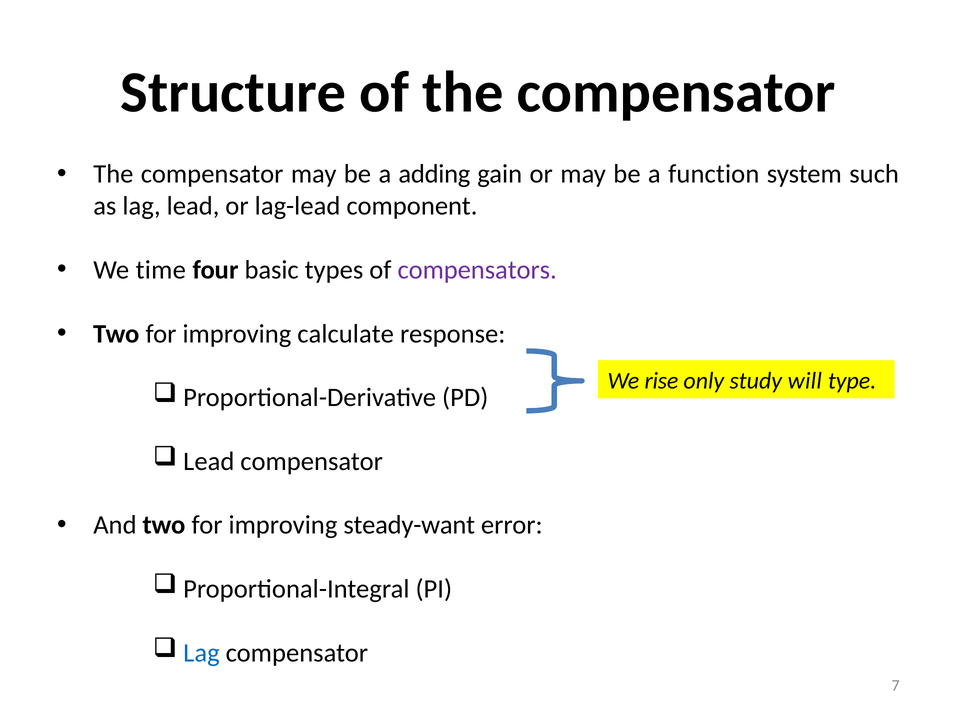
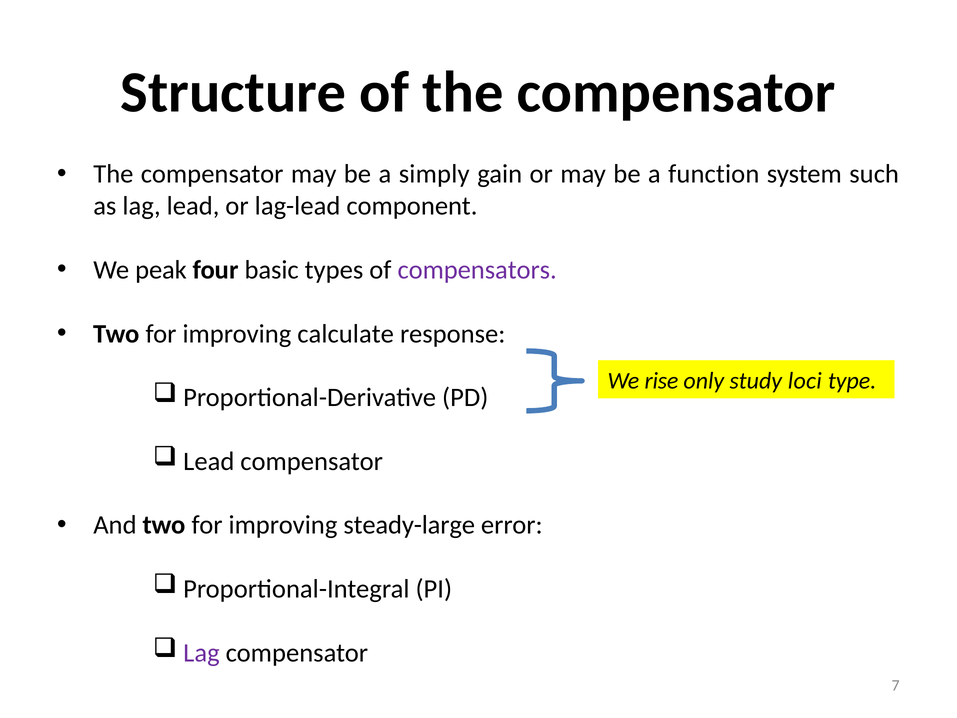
adding: adding -> simply (434, 174)
time: time -> peak (161, 270)
will: will -> loci (805, 381)
steady-want: steady-want -> steady-large (409, 525)
Lag colour: blue -> purple (201, 653)
